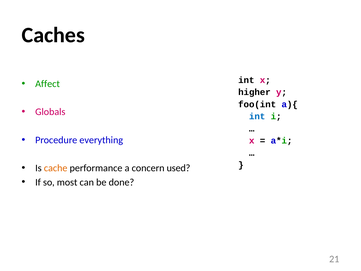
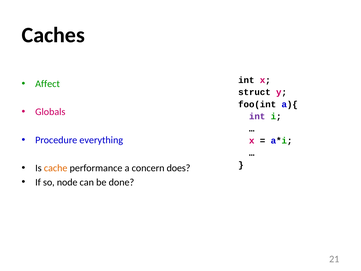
higher: higher -> struct (254, 92)
int colour: blue -> purple (257, 116)
used: used -> does (178, 168)
most: most -> node (67, 182)
